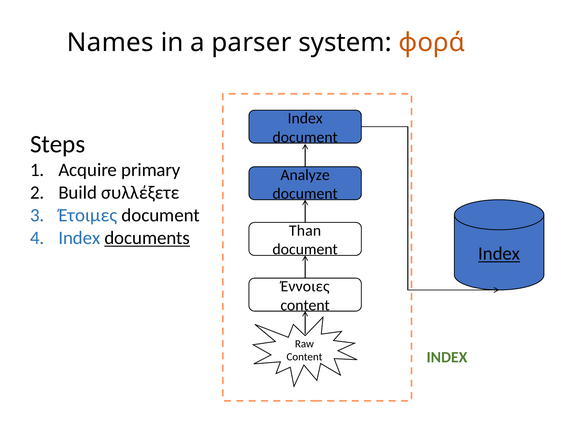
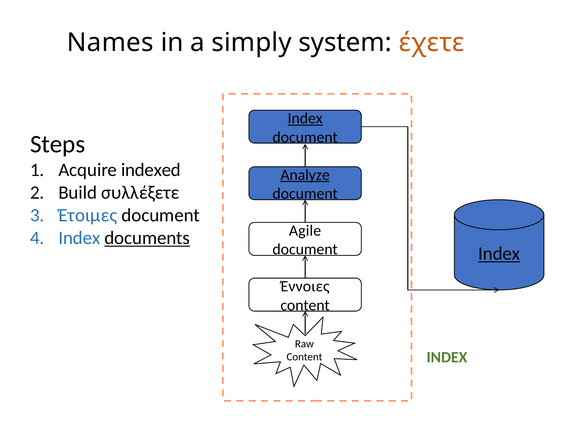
parser: parser -> simply (252, 43)
φορά: φορά -> έχετε (432, 43)
Index underline: none -> present (305, 118)
primary: primary -> indexed (151, 170)
Analyze underline: none -> present (305, 175)
Than: Than -> Agile (305, 230)
